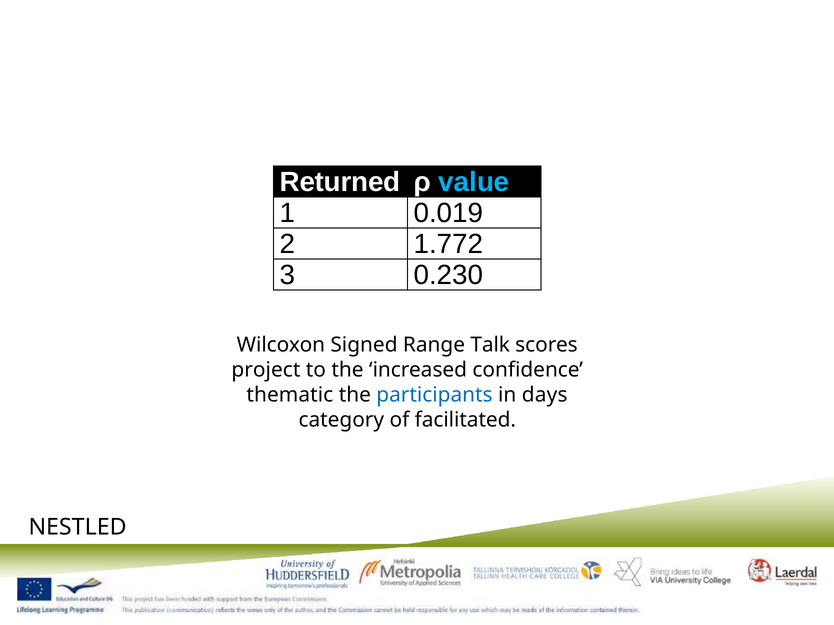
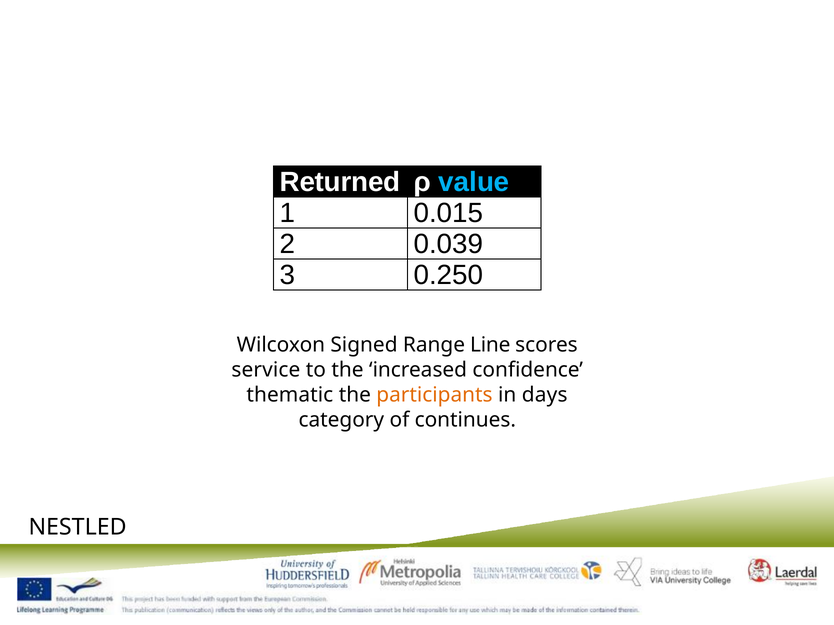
0.019: 0.019 -> 0.015 (448, 213)
1.772: 1.772 -> 0.039 (448, 244)
0.230: 0.230 -> 0.250 (448, 275)
Talk: Talk -> Line (490, 345)
project: project -> service (266, 370)
participants colour: blue -> orange (434, 395)
facilitated: facilitated -> continues (465, 420)
